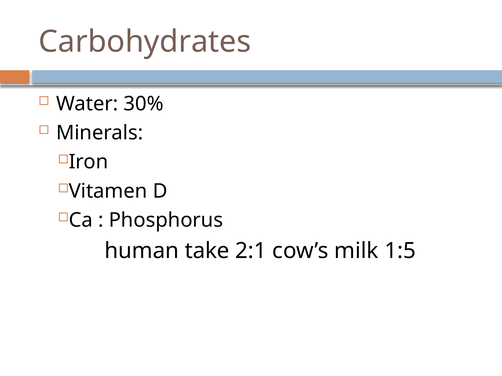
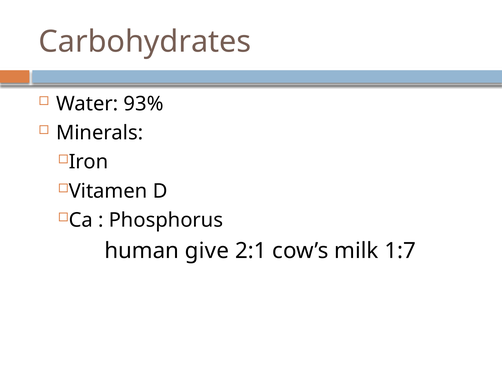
30%: 30% -> 93% (144, 104)
take: take -> give (207, 251)
1:5: 1:5 -> 1:7 (400, 251)
